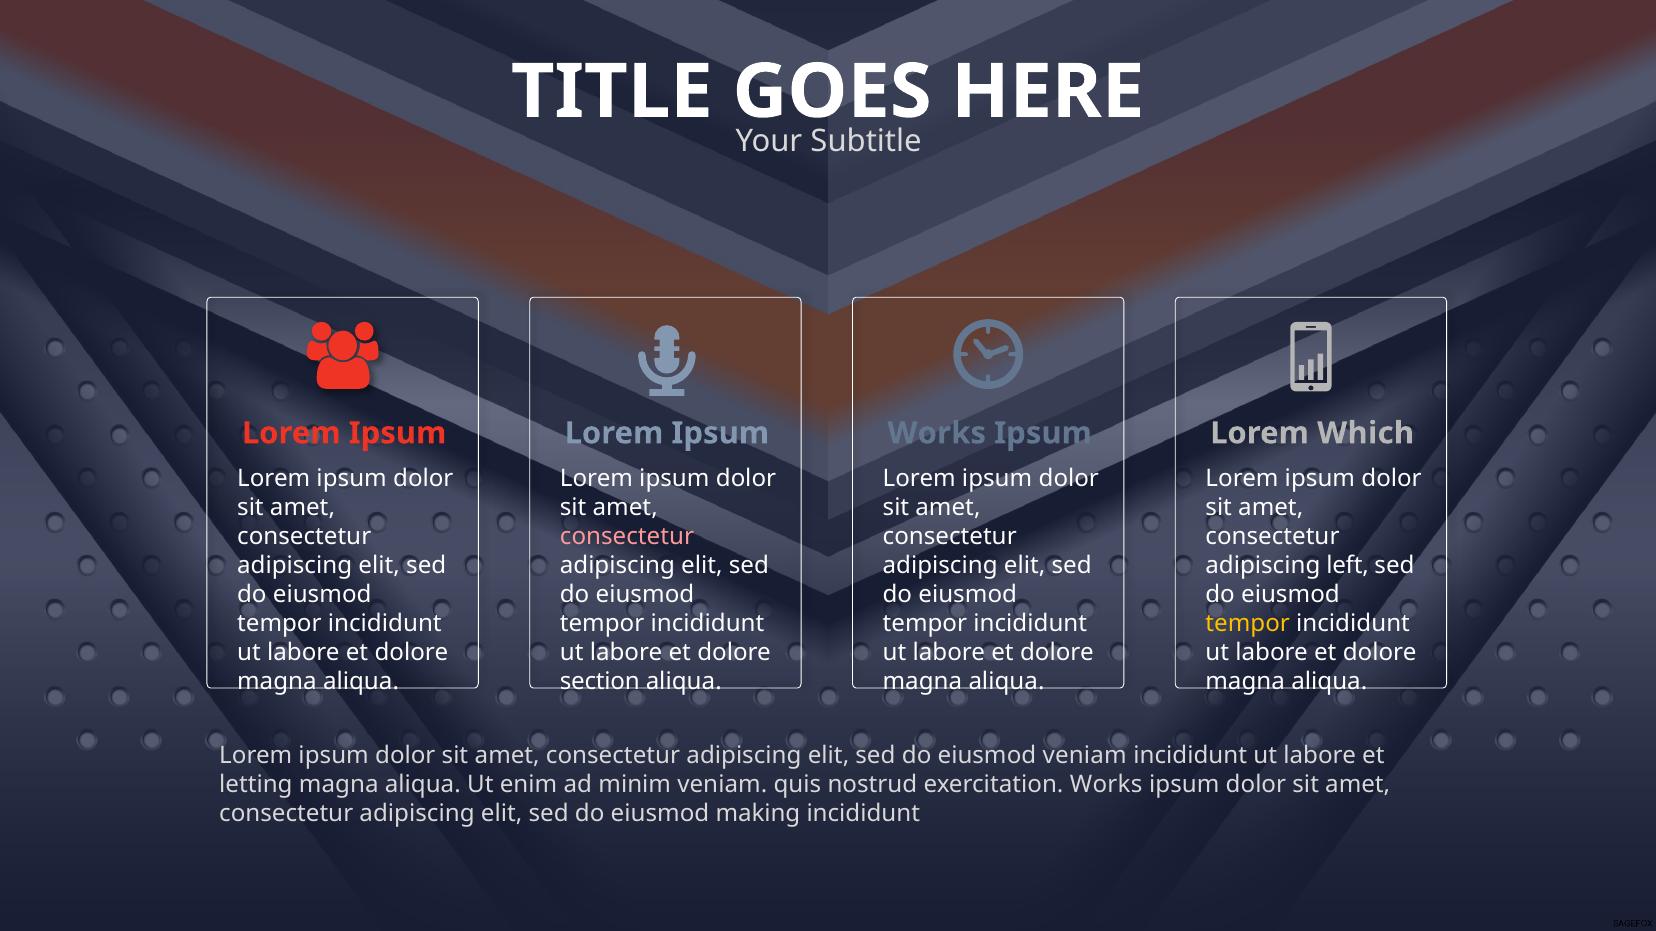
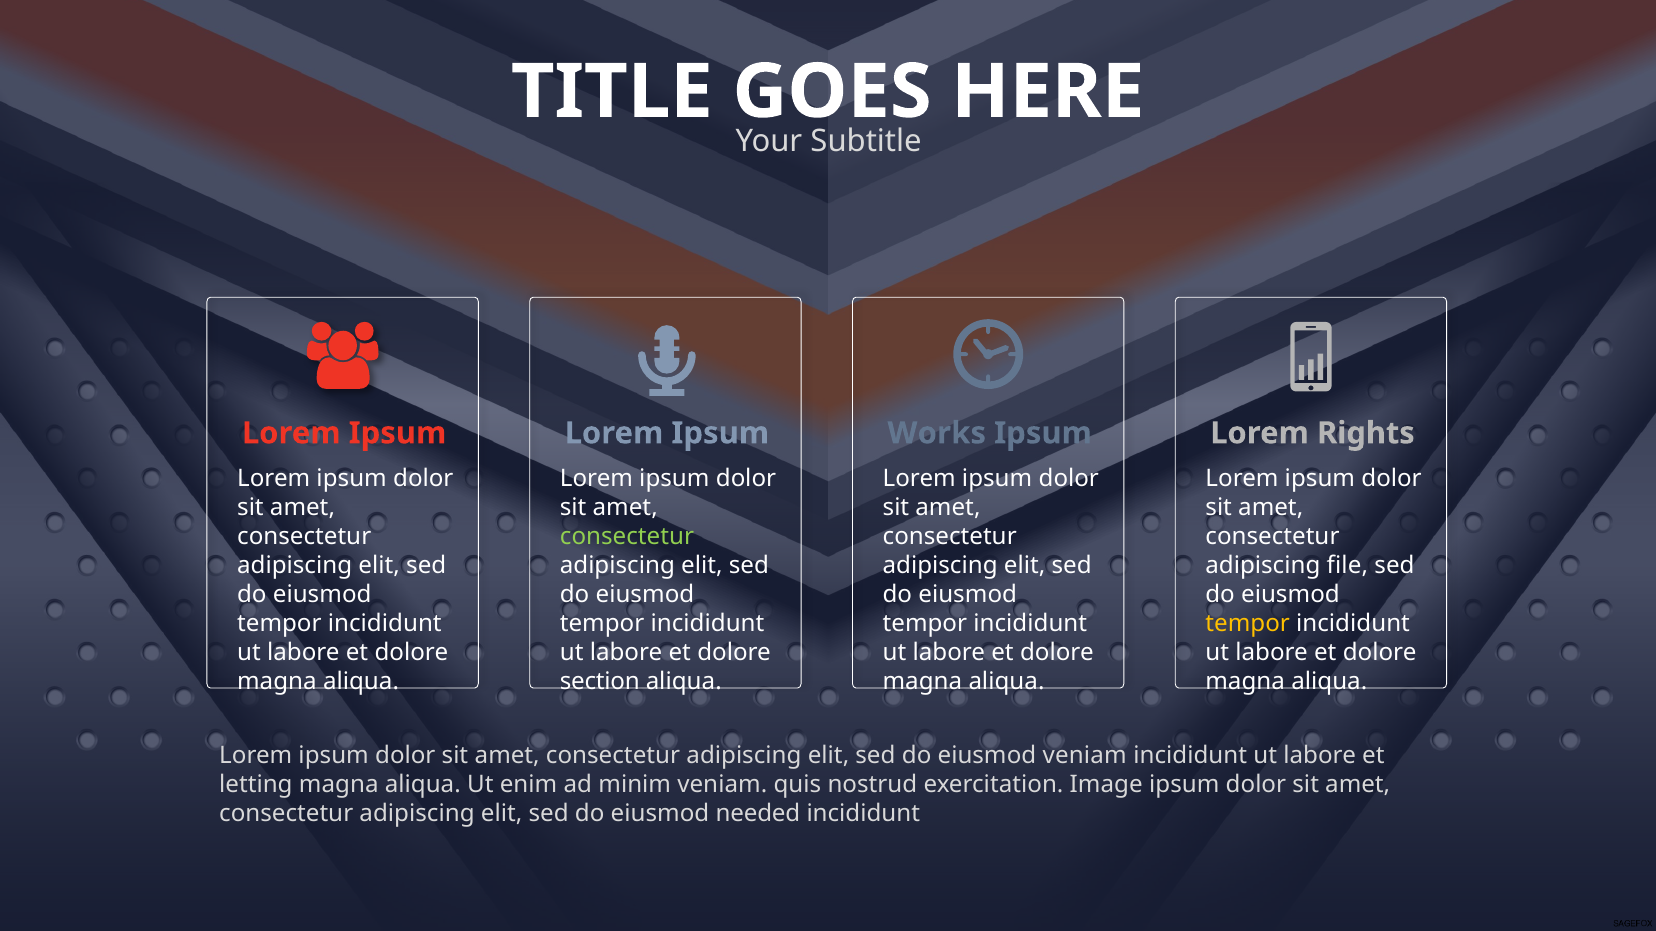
Which: Which -> Rights (1366, 433)
consectetur colour: pink -> light green (627, 537)
left: left -> file (1347, 566)
exercitation Works: Works -> Image (1106, 785)
making: making -> needed (758, 814)
